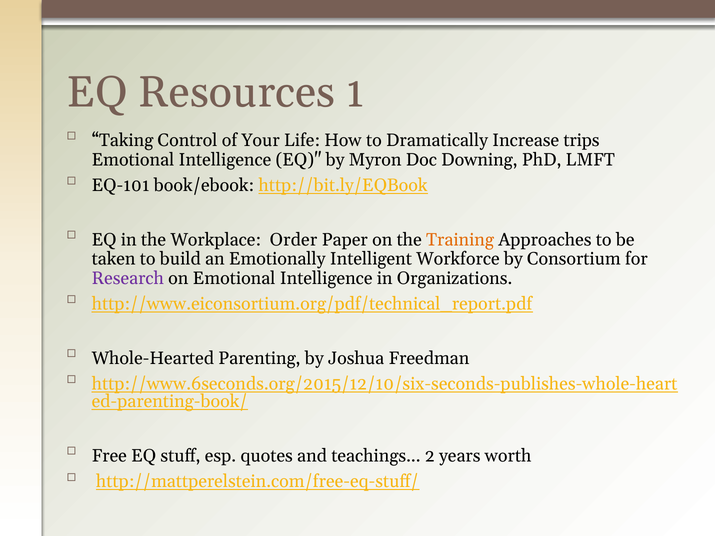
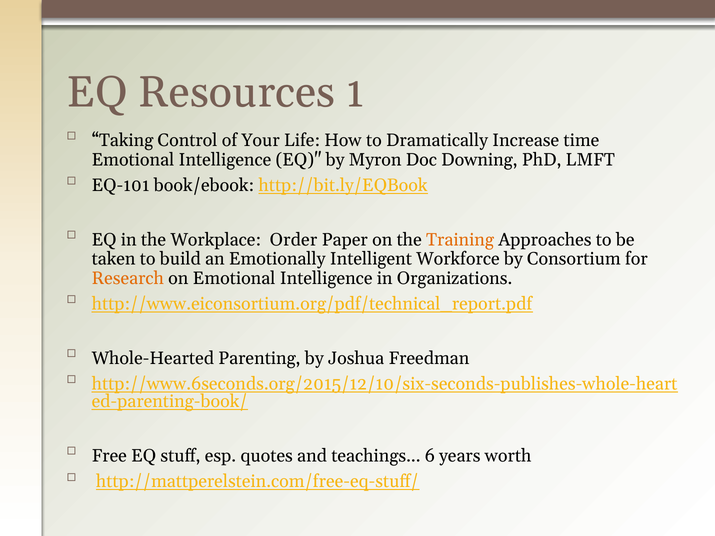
trips: trips -> time (581, 141)
Research colour: purple -> orange (128, 278)
2: 2 -> 6 (430, 456)
